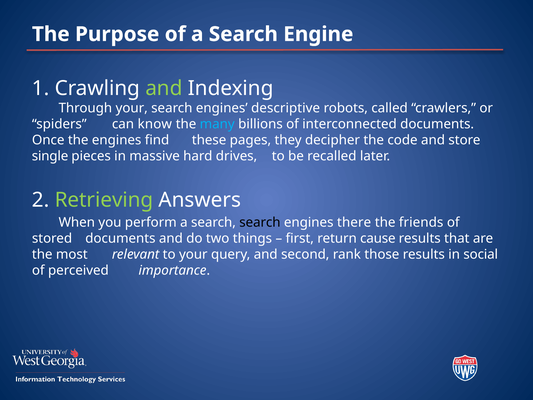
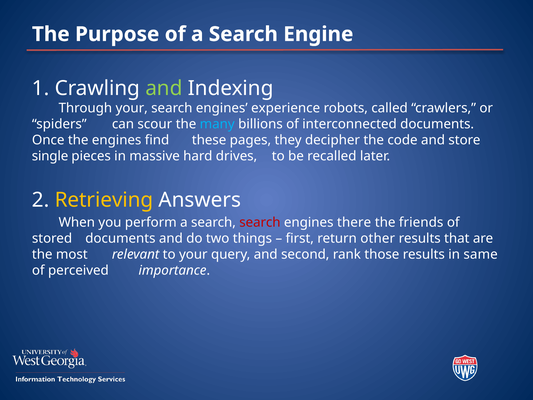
descriptive: descriptive -> experience (286, 108)
know: know -> scour (155, 124)
Retrieving colour: light green -> yellow (104, 200)
search colour: black -> red (260, 222)
cause: cause -> other (378, 238)
social: social -> same (481, 254)
